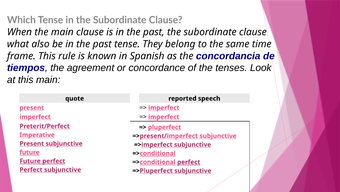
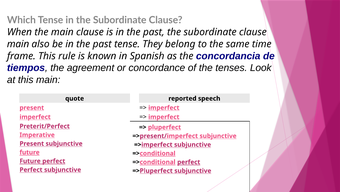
what: what -> main (18, 44)
